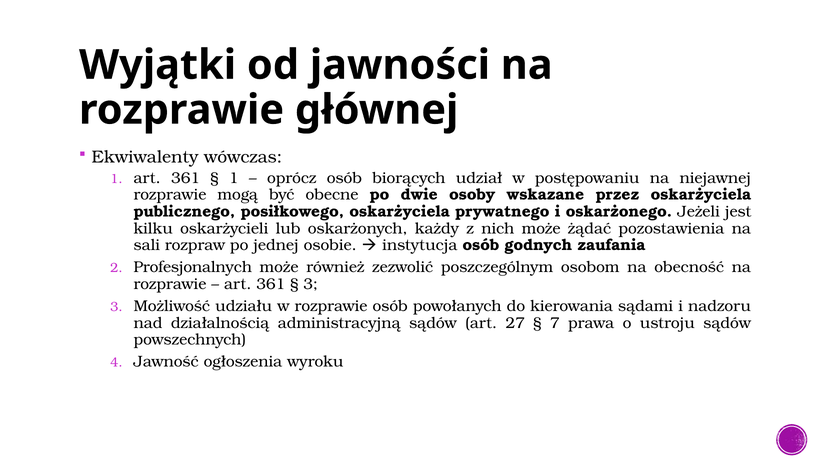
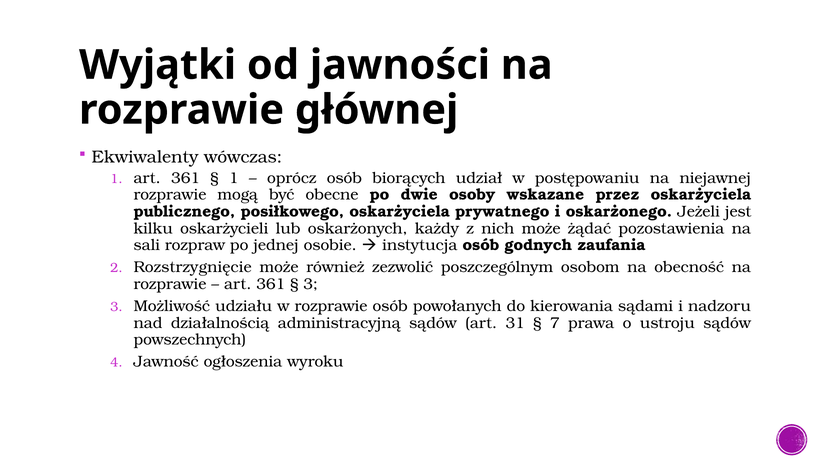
Profesjonalnych: Profesjonalnych -> Rozstrzygnięcie (193, 267)
27: 27 -> 31 (515, 323)
